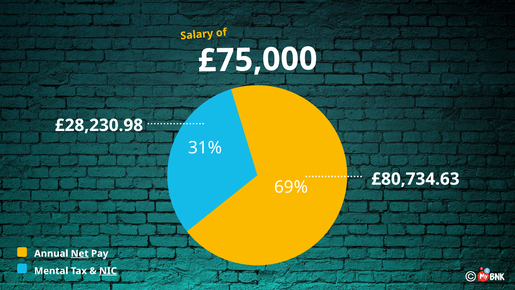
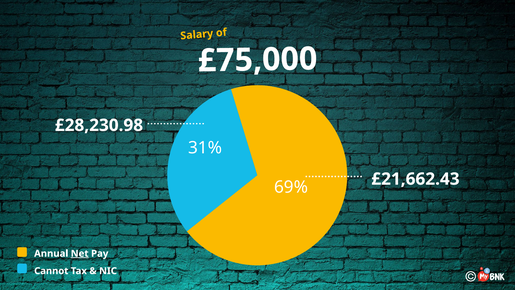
£80,734.63: £80,734.63 -> £21,662.43 (415, 179)
Mental: Mental -> Cannot (51, 271)
NIC underline: present -> none (108, 271)
